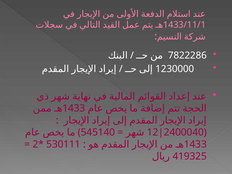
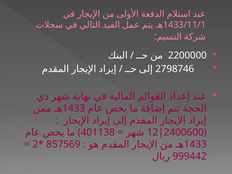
7822286: 7822286 -> 2200000 (187, 55)
1230000: 1230000 -> 2798746 (175, 69)
545140: 545140 -> 401138 (98, 132)
2400040: 2400040 -> 2400600 (184, 132)
530111: 530111 -> 857569 (63, 144)
419325: 419325 -> 999442 (190, 156)
